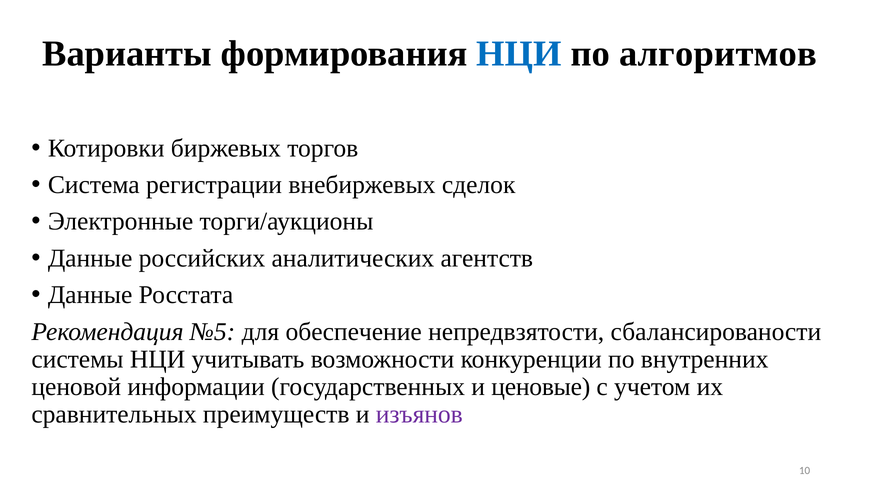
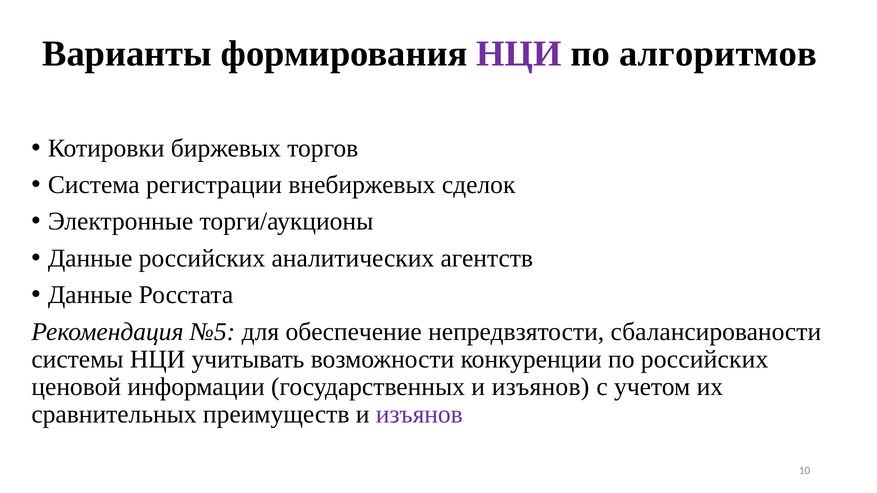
НЦИ colour: blue -> purple (519, 54)
по внутренних: внутренних -> российских (705, 359)
государственных и ценовые: ценовые -> изъянов (541, 387)
